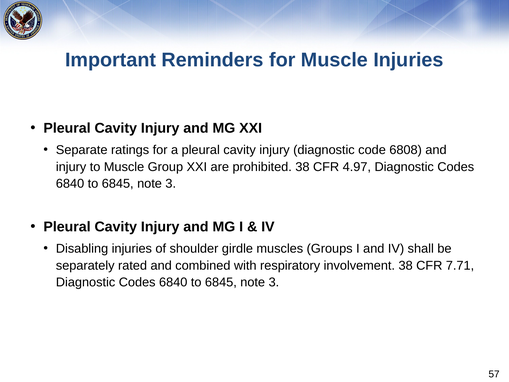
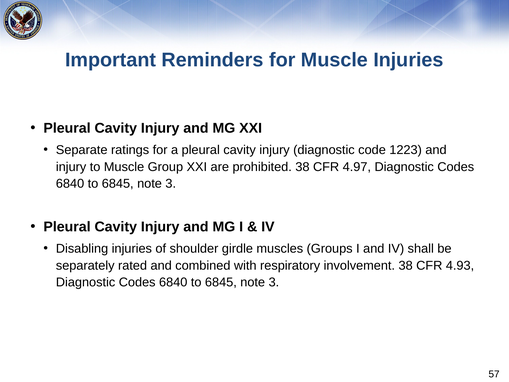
6808: 6808 -> 1223 (406, 150)
7.71: 7.71 -> 4.93 (460, 265)
